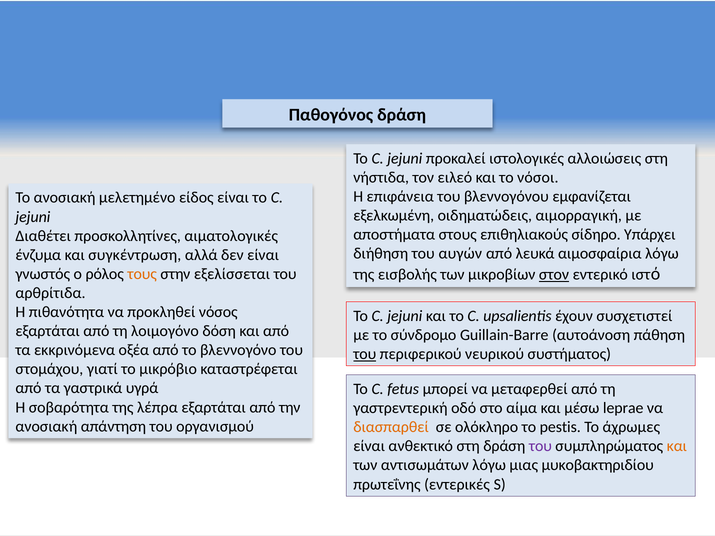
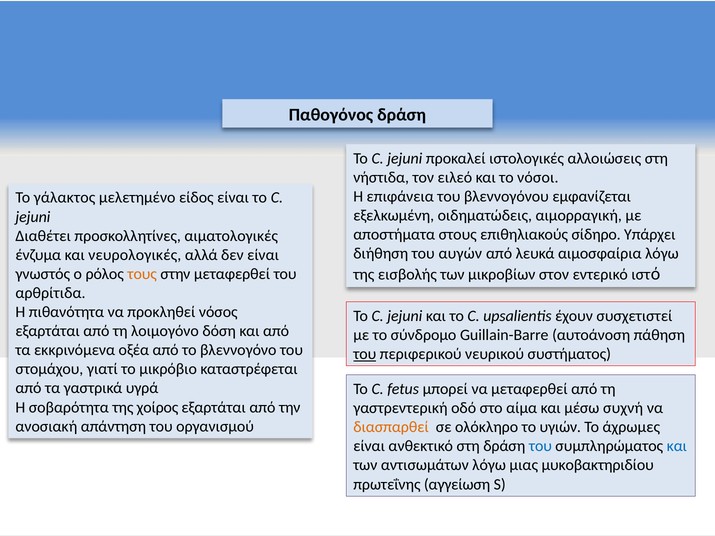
Το ανοσιακή: ανοσιακή -> γάλακτος (65, 198)
συγκέντρωση: συγκέντρωση -> νευρολογικές (135, 255)
στην εξελίσσεται: εξελίσσεται -> μεταφερθεί (232, 274)
στον underline: present -> none (554, 275)
λέπρα: λέπρα -> χοίρος (158, 407)
leprae: leprae -> συχνή (623, 408)
pestis: pestis -> υγιών (560, 427)
του colour: purple -> blue (540, 446)
και colour: orange -> blue (677, 446)
εντερικές: εντερικές -> αγγείωση (457, 485)
